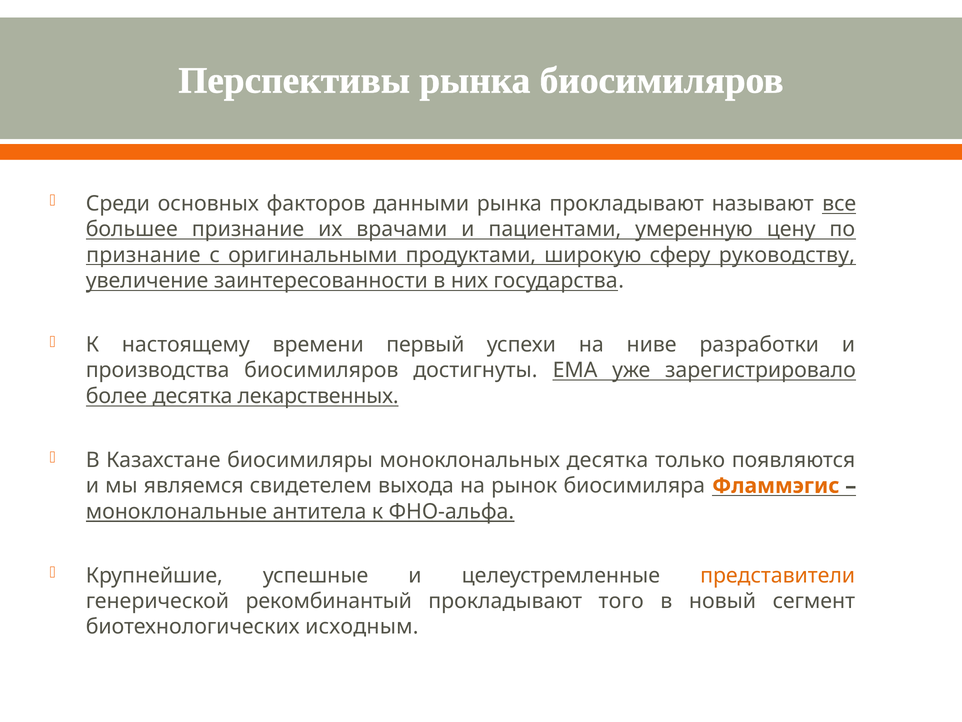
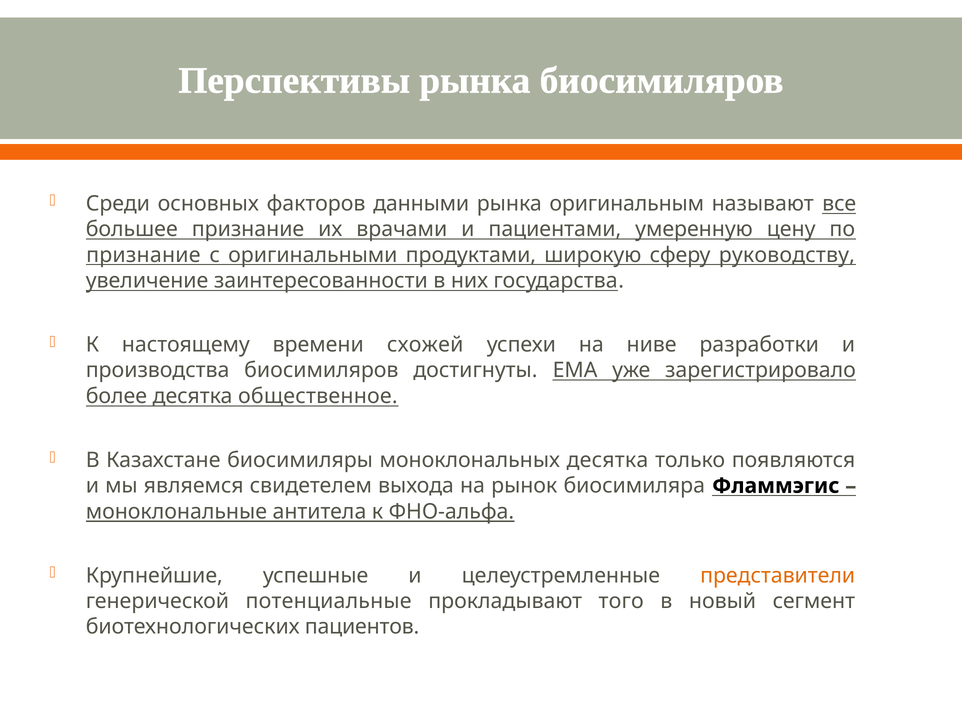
рынка прокладывают: прокладывают -> оригинальным (627, 203)
первый: первый -> схожей (425, 344)
лекарственных: лекарственных -> общественное (318, 396)
Фламмэгис colour: orange -> black (776, 486)
рекомбинантый: рекомбинантый -> потенциальные (329, 601)
исходным: исходным -> пациентов (362, 627)
